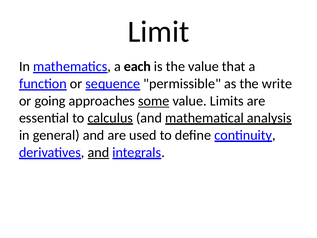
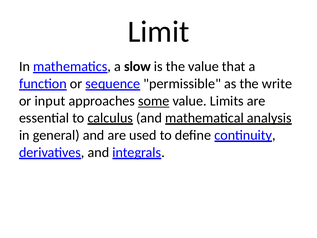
each: each -> slow (137, 67)
going: going -> input (50, 101)
and underline: present -> none (98, 152)
